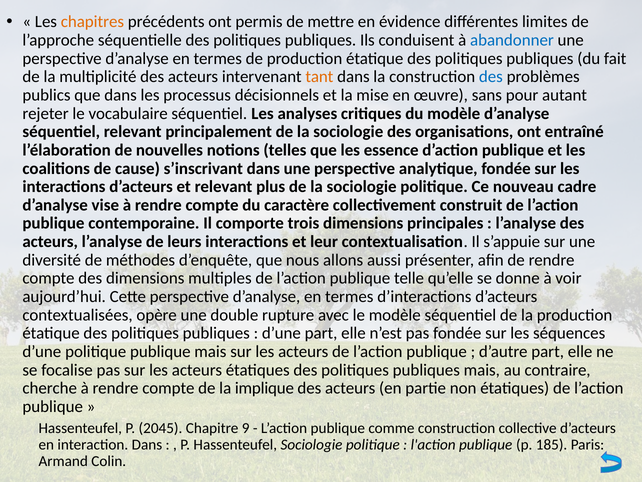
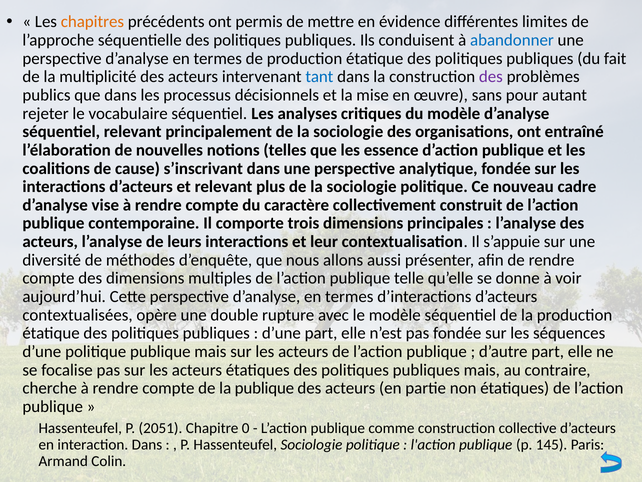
tant colour: orange -> blue (319, 77)
des colour: blue -> purple (491, 77)
la implique: implique -> publique (264, 388)
2045: 2045 -> 2051 (161, 428)
9: 9 -> 0 (246, 428)
185: 185 -> 145 (552, 444)
